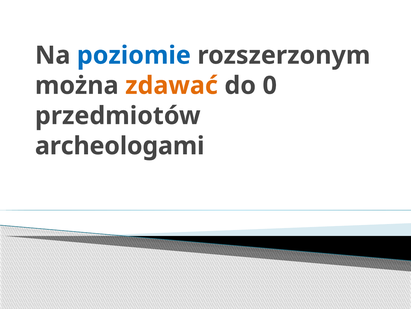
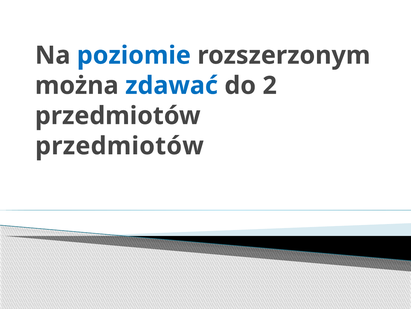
zdawać colour: orange -> blue (172, 85)
0: 0 -> 2 (270, 85)
archeologami: archeologami -> przedmiotów (119, 146)
